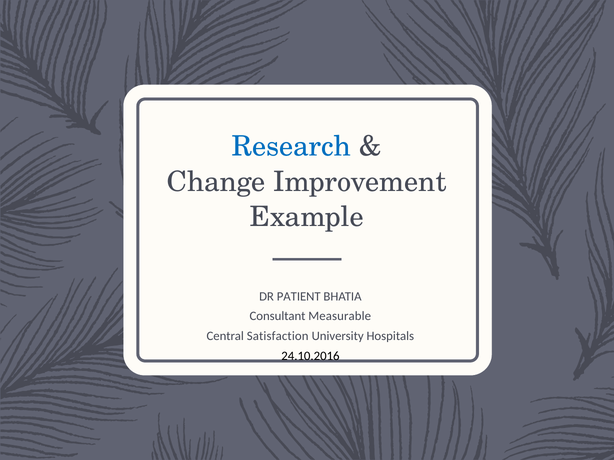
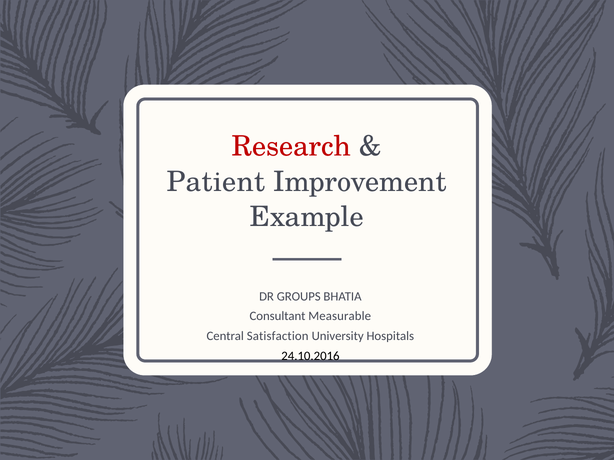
Research colour: blue -> red (291, 147)
Change: Change -> Patient (216, 182)
PATIENT: PATIENT -> GROUPS (299, 297)
